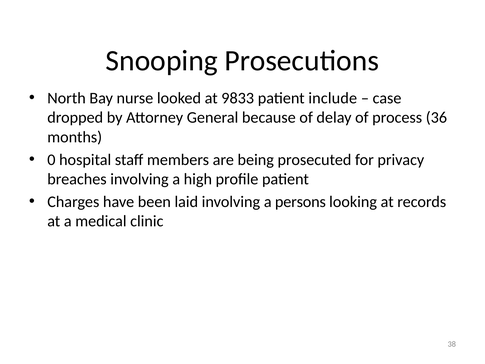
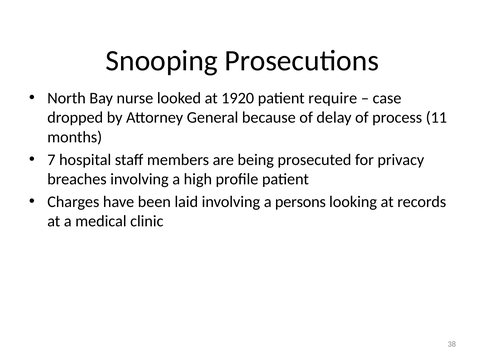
9833: 9833 -> 1920 (238, 98)
include: include -> require (333, 98)
36: 36 -> 11 (436, 118)
0: 0 -> 7 (51, 160)
